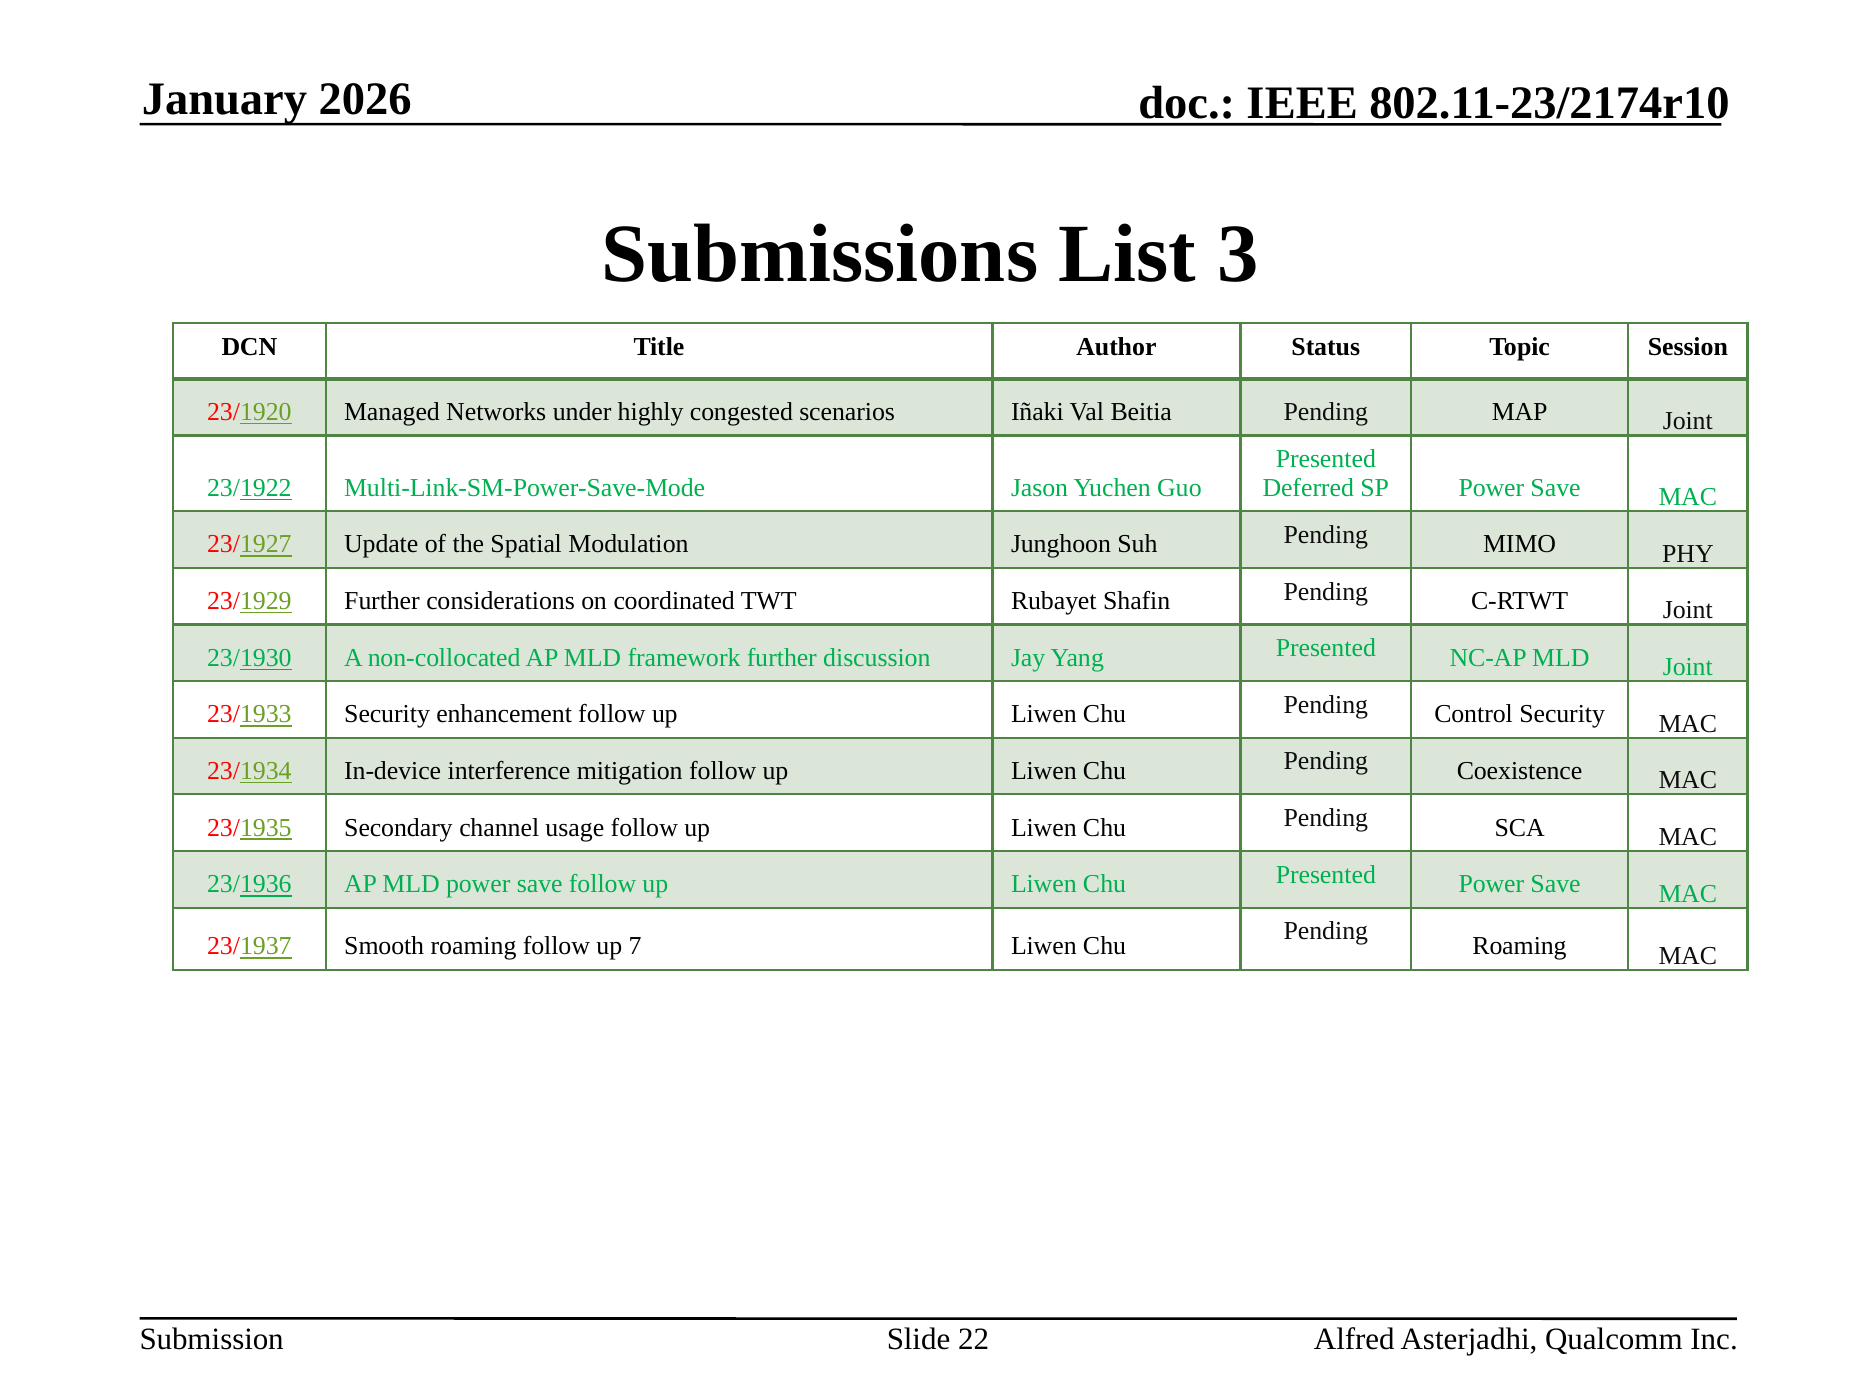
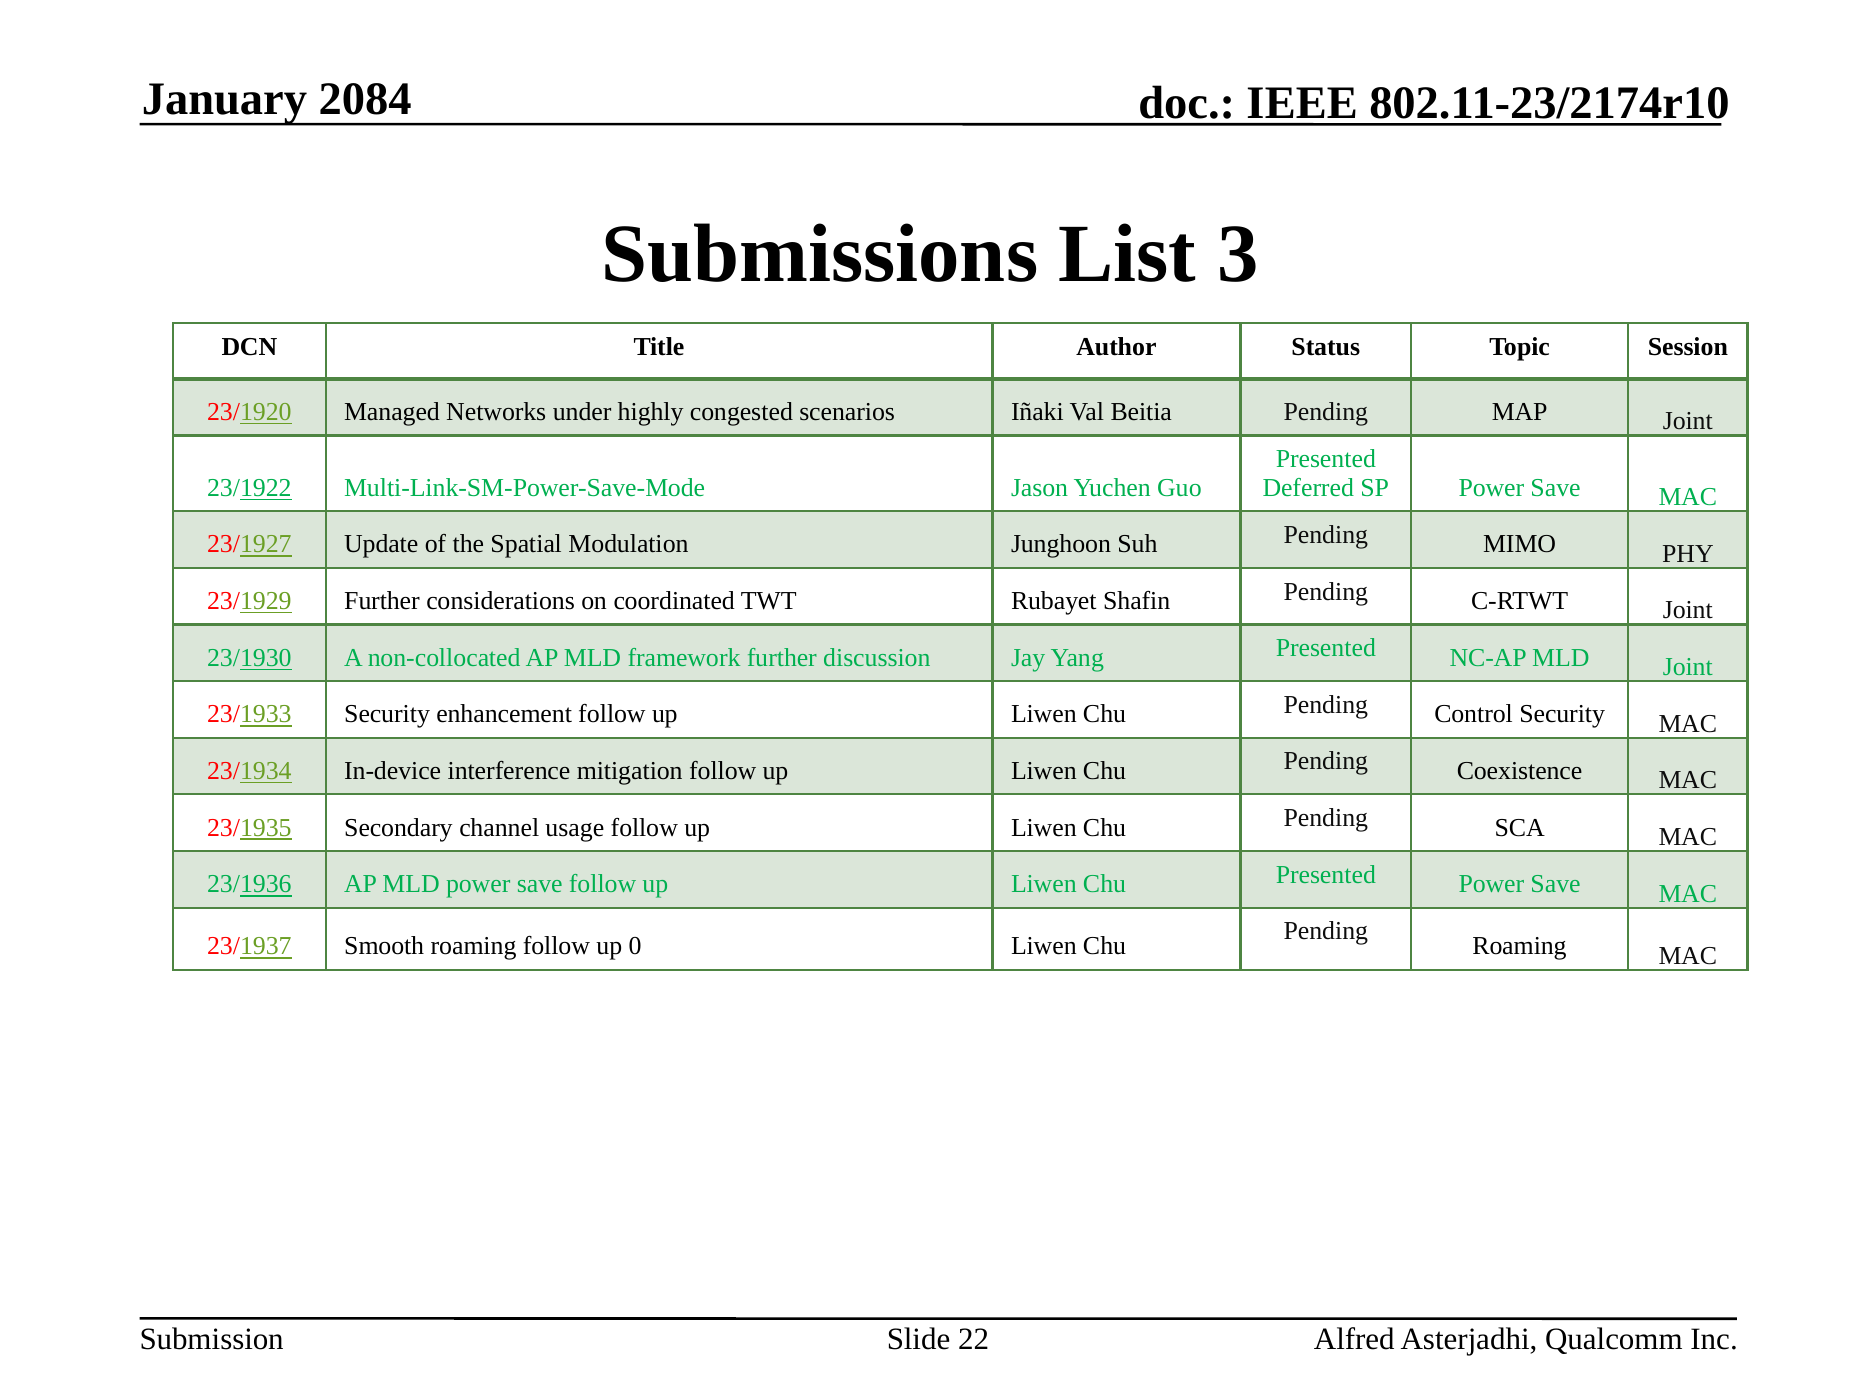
2026: 2026 -> 2084 (365, 99)
7: 7 -> 0 (635, 946)
